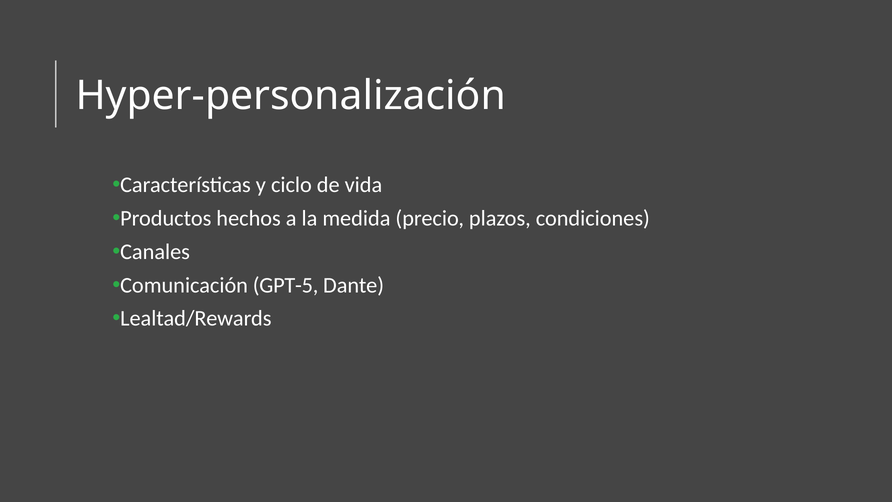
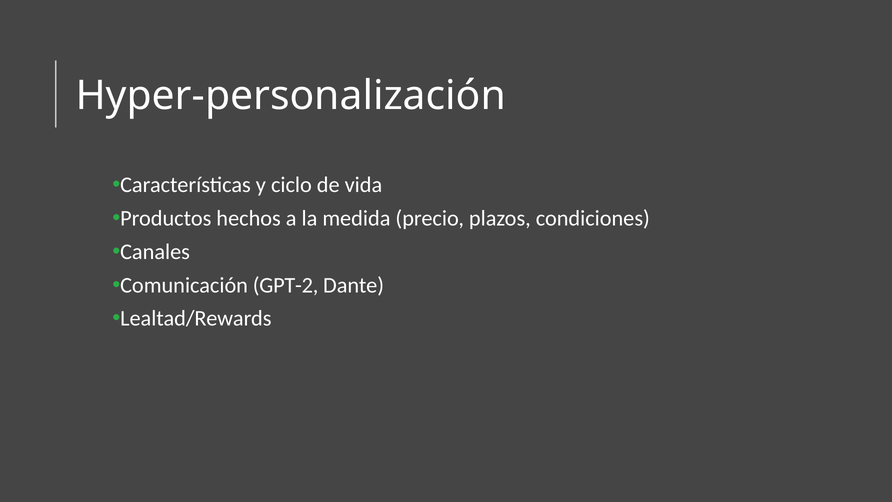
GPT-5: GPT-5 -> GPT-2 (286, 285)
